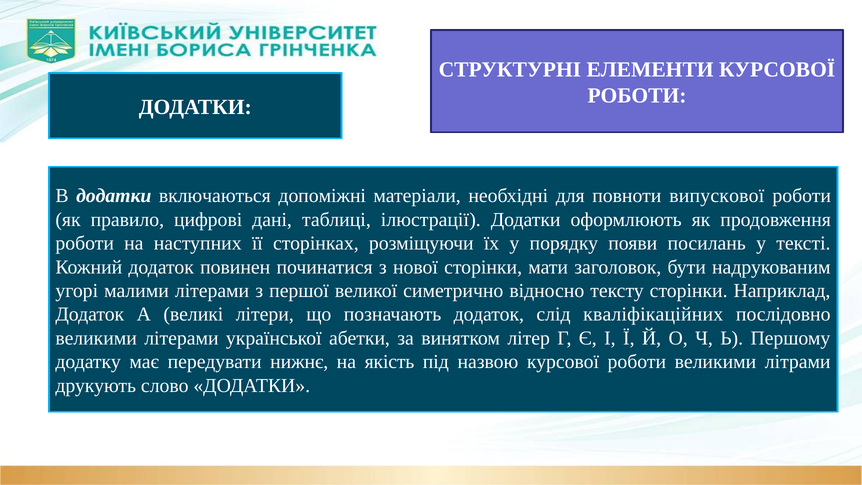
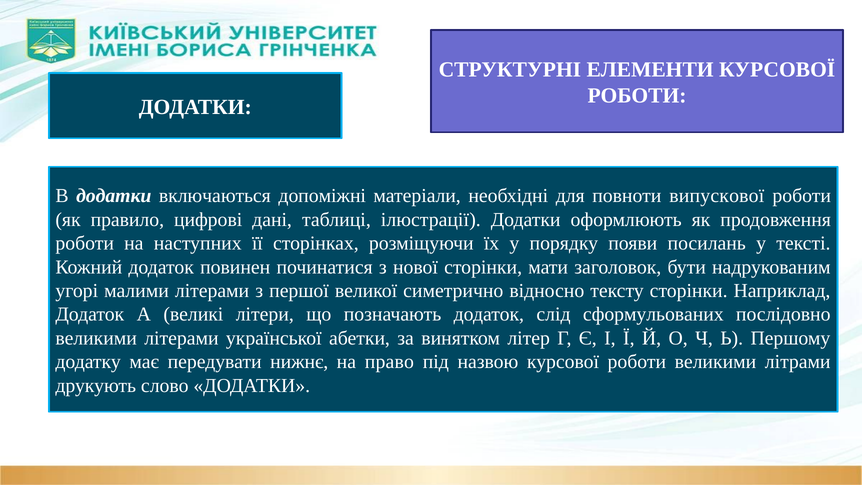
кваліфікаційних: кваліфікаційних -> сформульованих (653, 314)
якість: якість -> право (389, 362)
